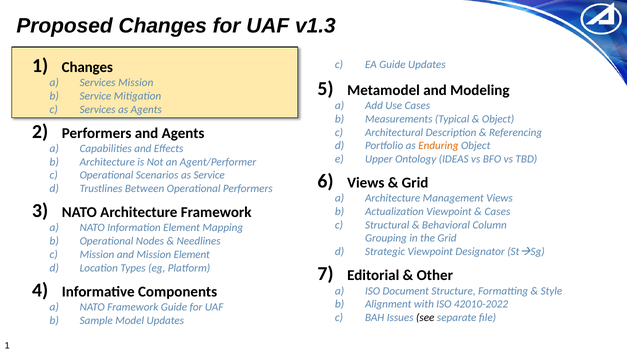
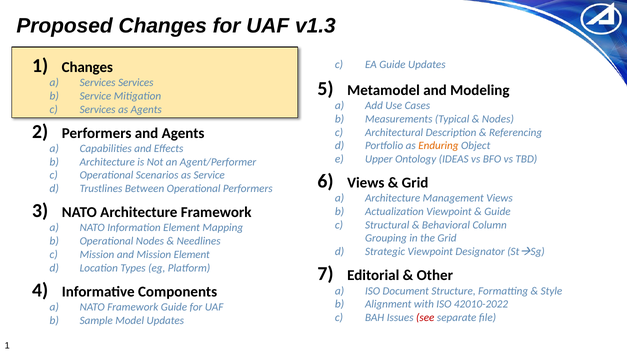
Services Mission: Mission -> Services (136, 83)
Object: Object -> Nodes (498, 119)
Cases: Cases -> Guide (498, 211)
see colour: black -> red (425, 317)
